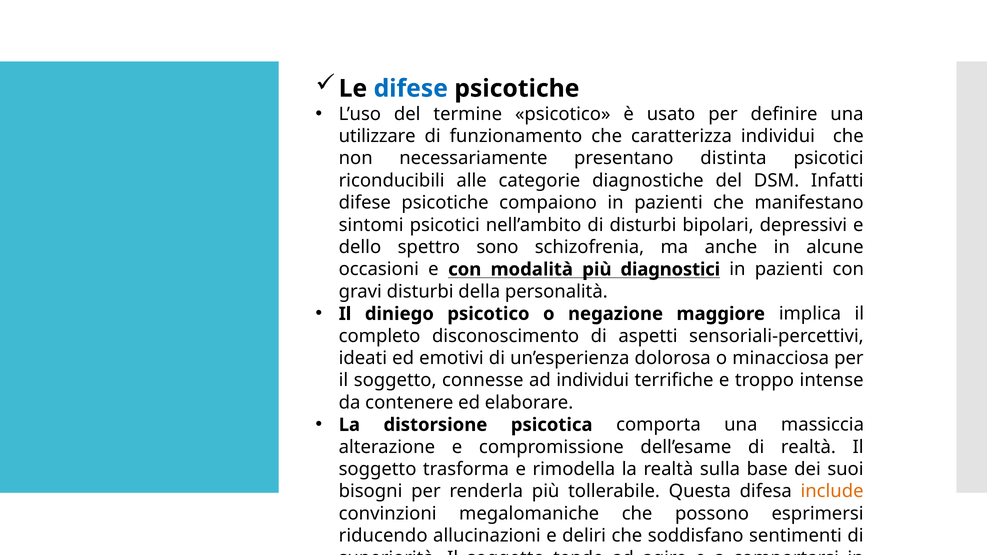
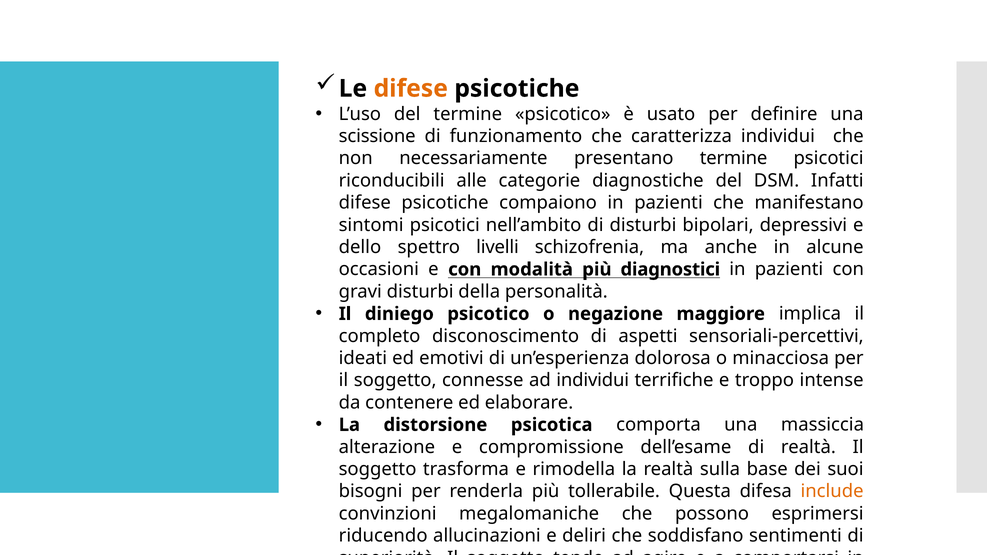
difese colour: blue -> orange (411, 89)
utilizzare: utilizzare -> scissione (377, 136)
presentano distinta: distinta -> termine (734, 158)
sono: sono -> livelli (497, 247)
